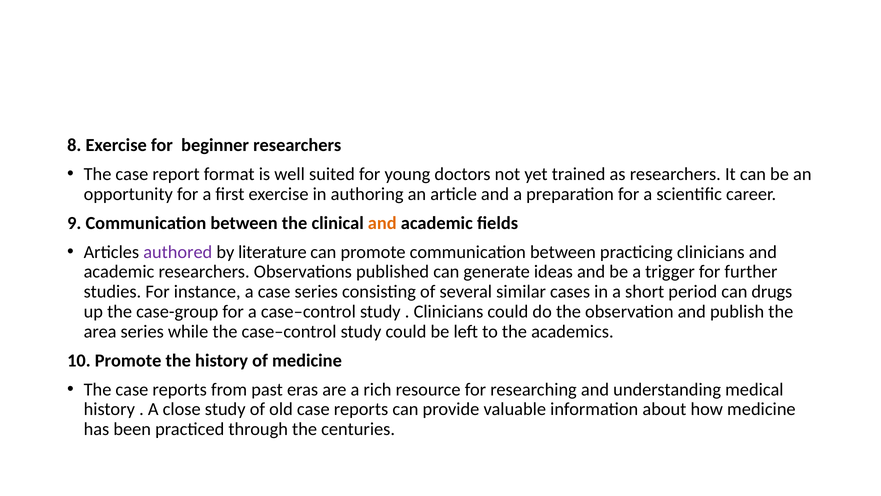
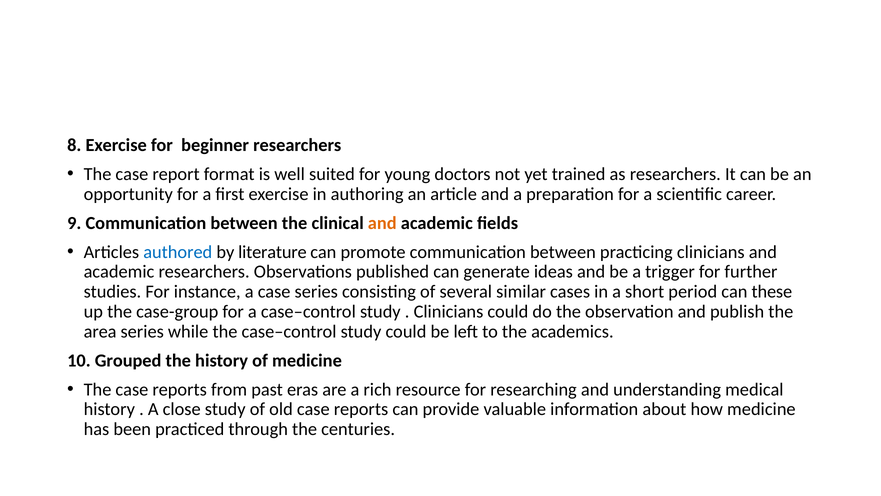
authored colour: purple -> blue (178, 252)
drugs: drugs -> these (772, 292)
10 Promote: Promote -> Grouped (128, 360)
